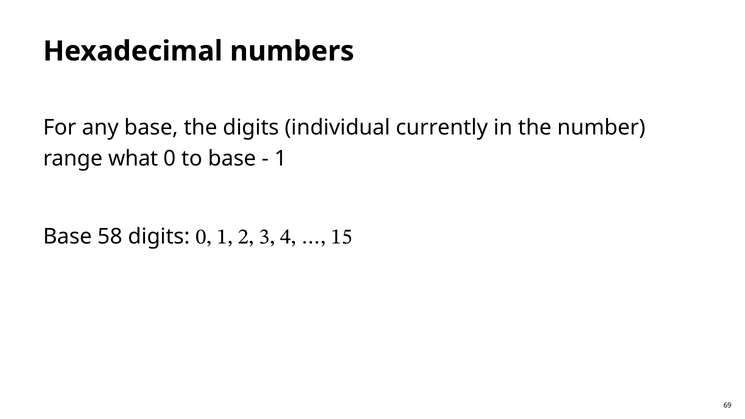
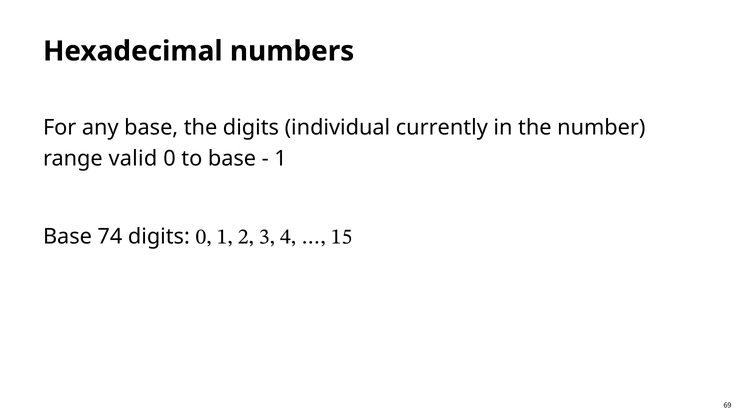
what: what -> valid (133, 159)
58: 58 -> 74 (110, 237)
